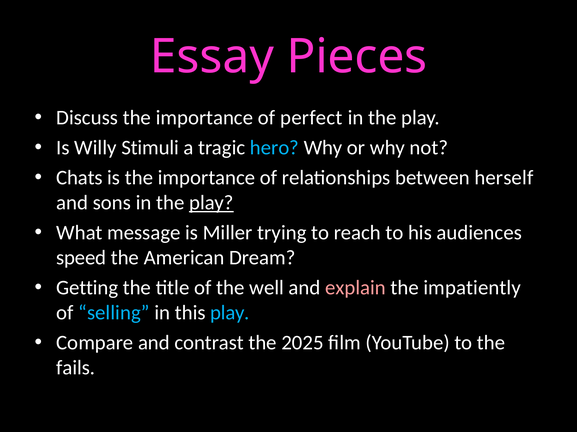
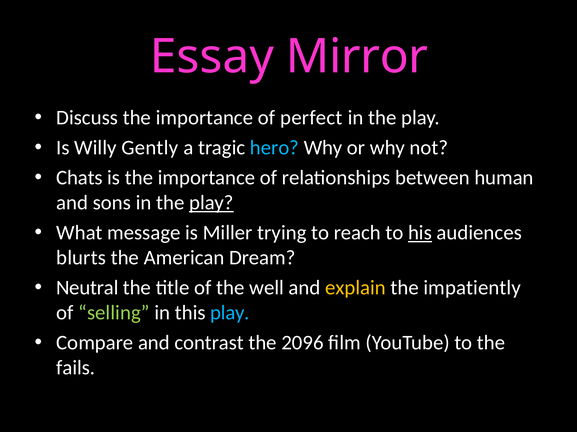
Pieces: Pieces -> Mirror (357, 57)
Stimuli: Stimuli -> Gently (150, 148)
herself: herself -> human (504, 178)
his underline: none -> present (420, 233)
speed: speed -> blurts (81, 258)
Getting: Getting -> Neutral (87, 288)
explain colour: pink -> yellow (355, 288)
selling colour: light blue -> light green (114, 313)
2025: 2025 -> 2096 (302, 343)
